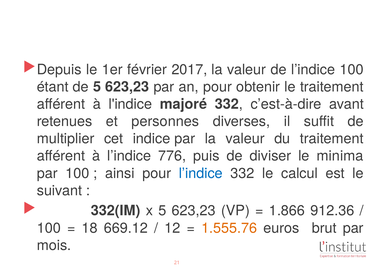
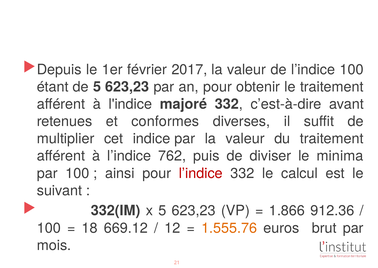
personnes: personnes -> conformes (165, 121)
776: 776 -> 762 (172, 156)
l’indice colour: blue -> red (201, 173)
